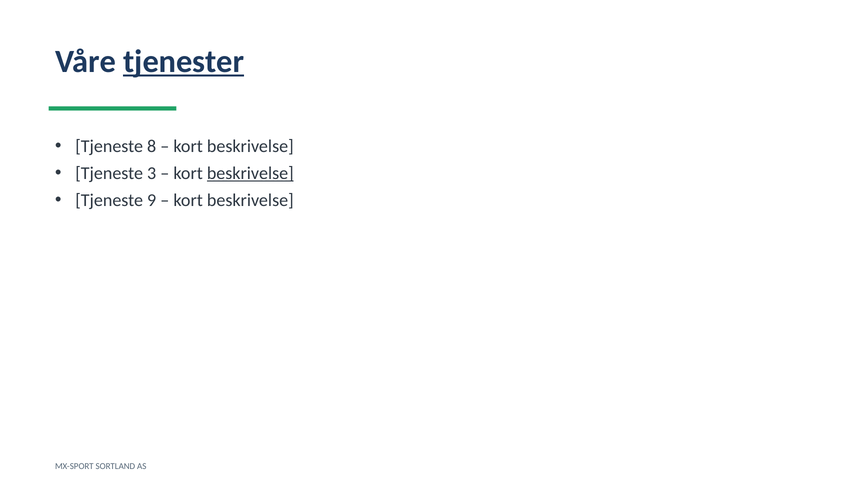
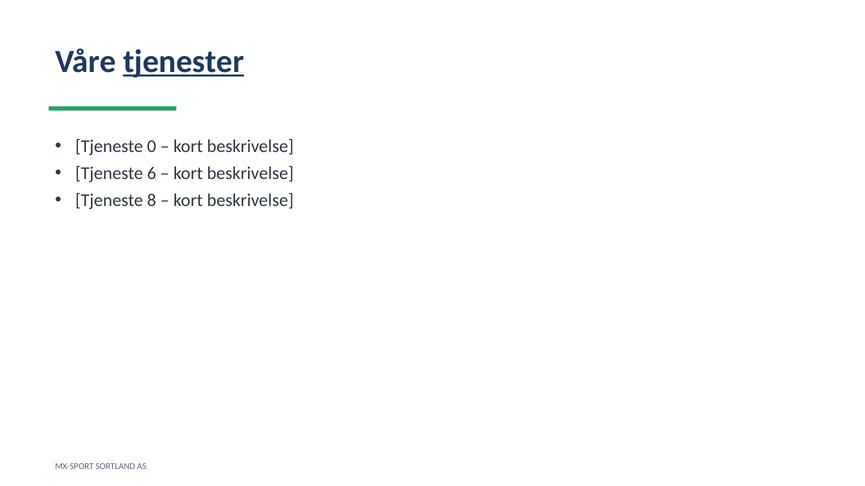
8: 8 -> 0 (152, 147)
3: 3 -> 6 (152, 174)
beskrivelse underline: present -> none (250, 174)
9: 9 -> 8 (152, 201)
